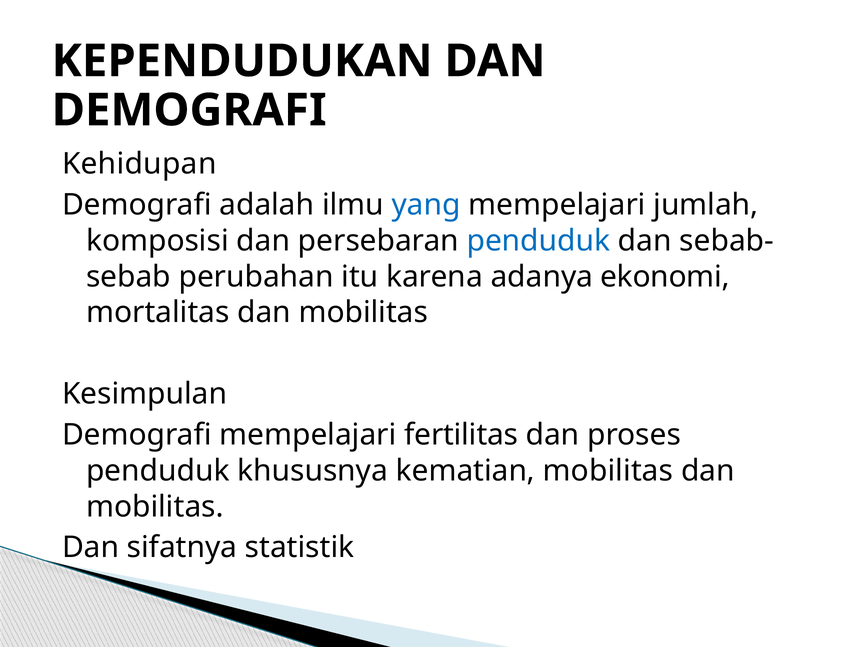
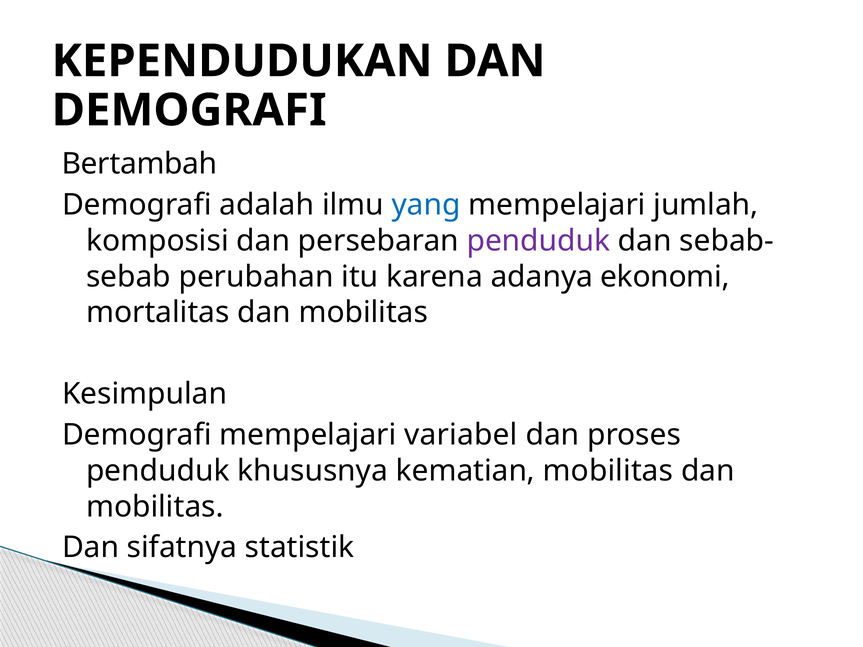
Kehidupan: Kehidupan -> Bertambah (140, 164)
penduduk colour: blue -> purple (538, 241)
fertilitas: fertilitas -> variabel (461, 435)
